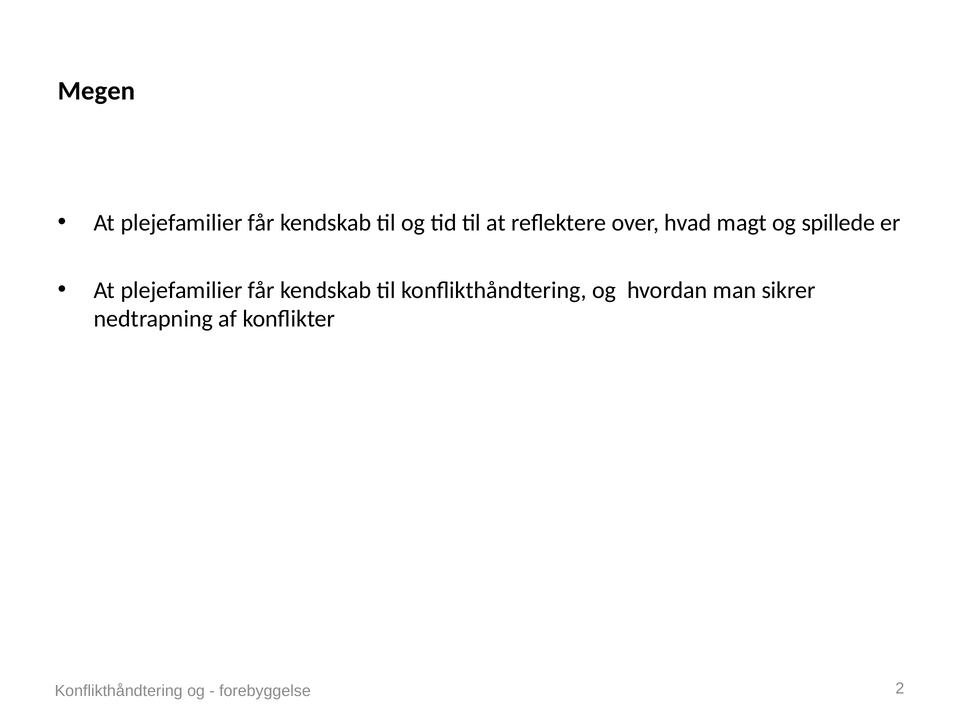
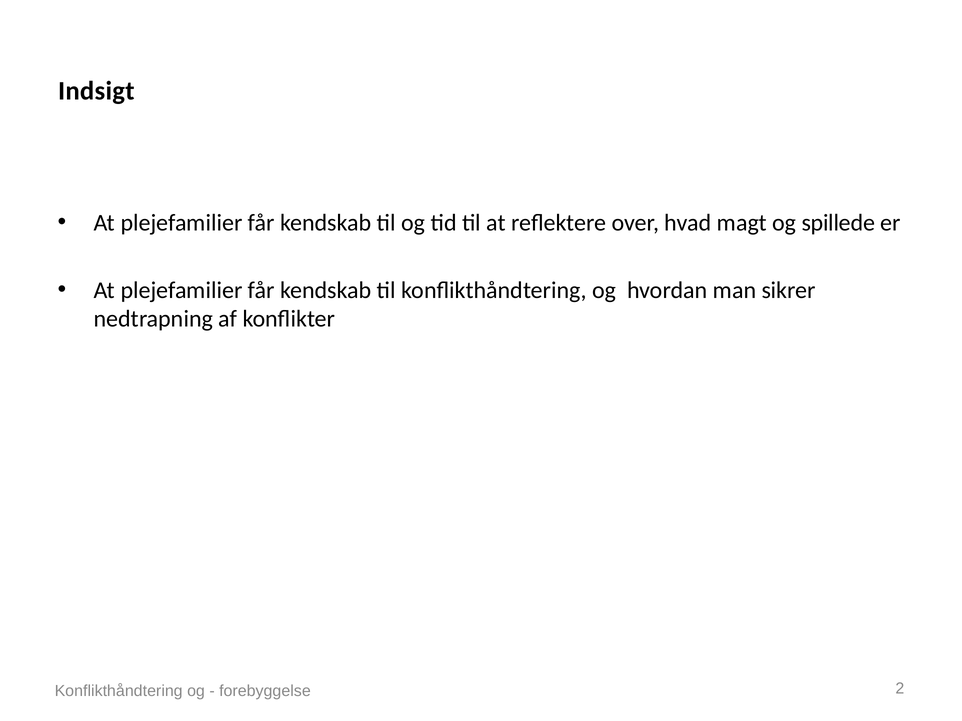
Megen: Megen -> Indsigt (96, 91)
